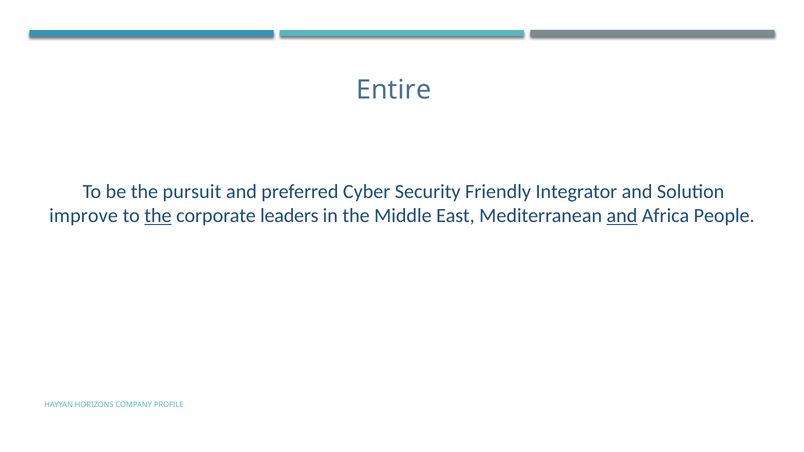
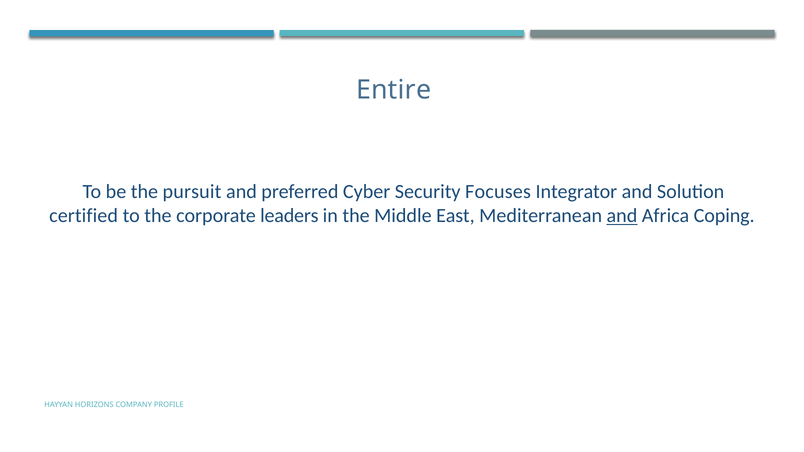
Friendly: Friendly -> Focuses (498, 192)
improve: improve -> certified (84, 216)
the underline: present -> none (158, 216)
People: People -> Coping (724, 216)
